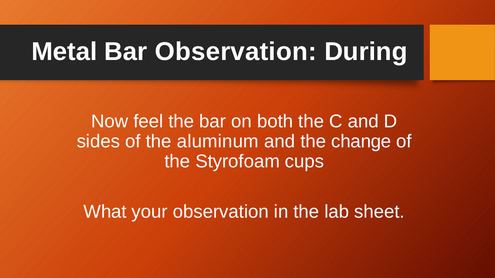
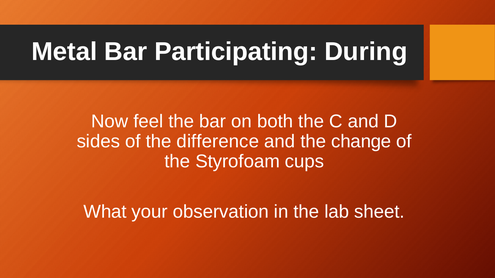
Bar Observation: Observation -> Participating (236, 52)
aluminum: aluminum -> difference (218, 142)
